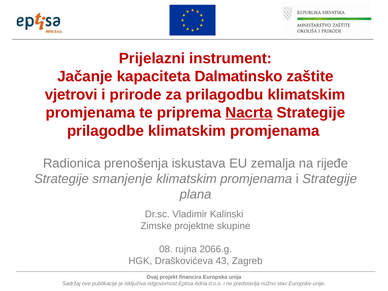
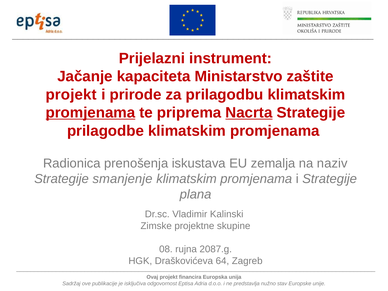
Dalmatinsko: Dalmatinsko -> Ministarstvo (239, 76)
vjetrovi: vjetrovi -> projekt (71, 95)
promjenama underline: none -> present (90, 113)
rijeđe: rijeđe -> naziv (332, 163)
2066.g: 2066.g -> 2087.g (216, 249)
43: 43 -> 64 (222, 261)
